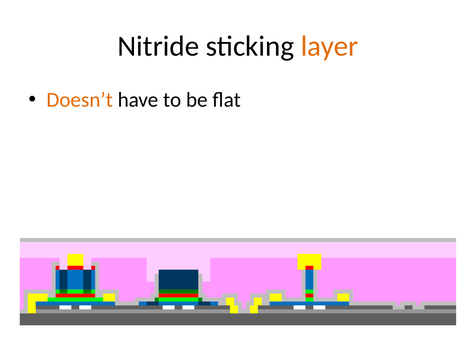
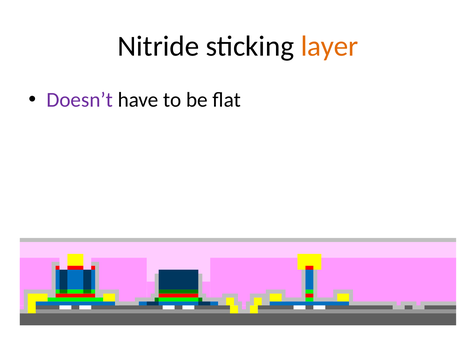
Doesn’t colour: orange -> purple (80, 100)
